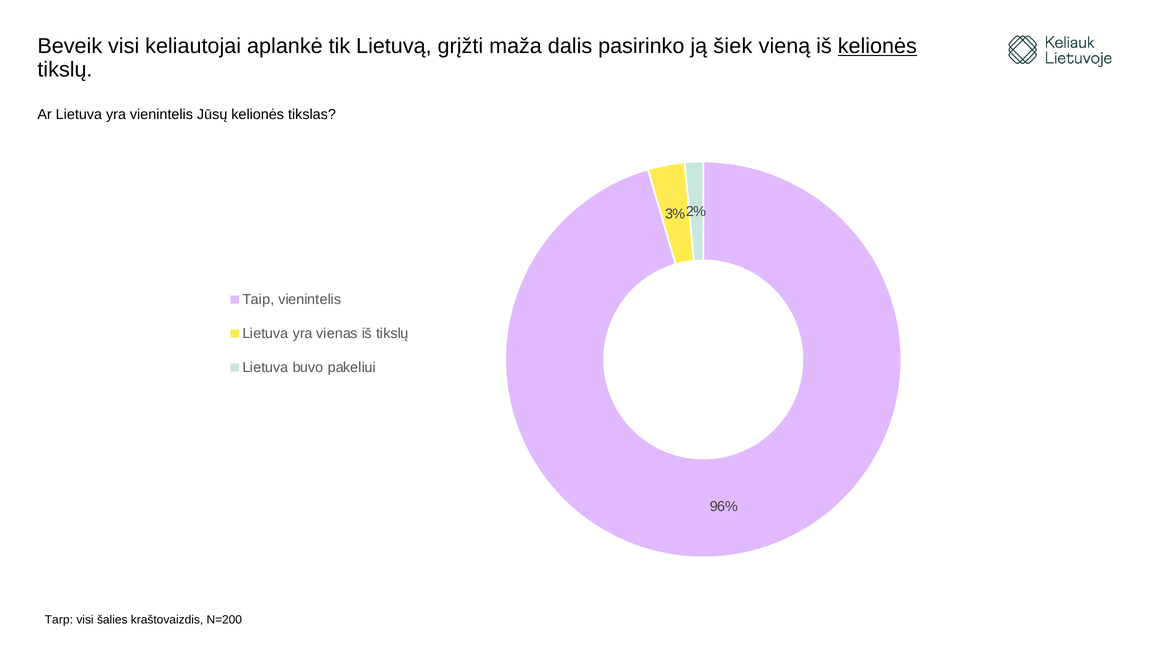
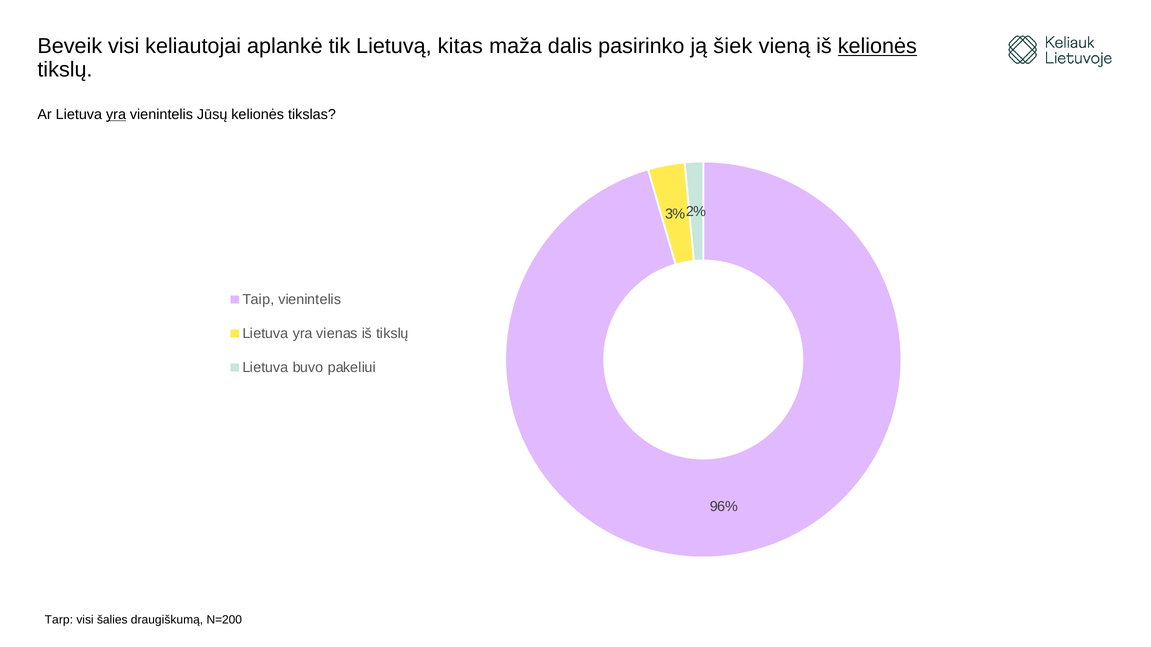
grįžti: grįžti -> kitas (460, 46)
yra underline: none -> present (116, 115)
kraštovaizdis: kraštovaizdis -> draugiškumą (167, 620)
